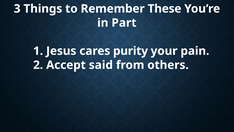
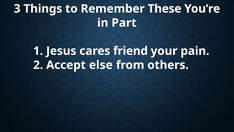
purity: purity -> friend (131, 51)
said: said -> else (101, 65)
